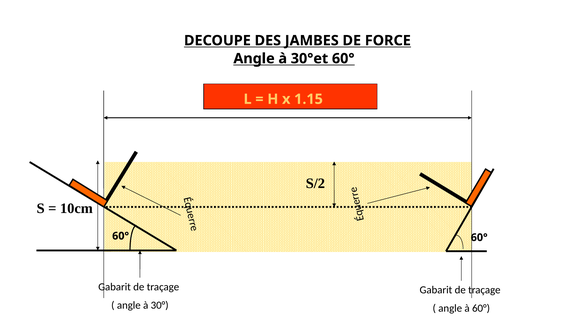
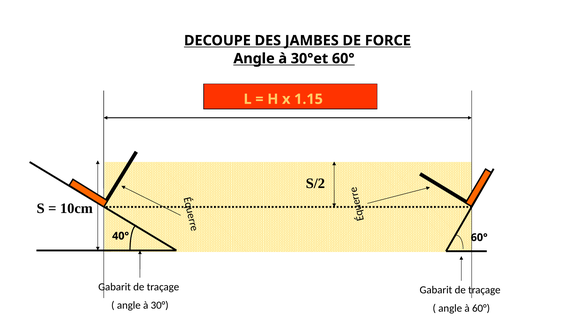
60°: 60° -> 40° (121, 236)
